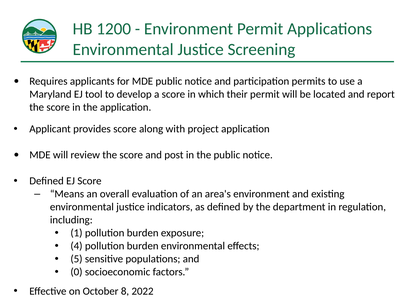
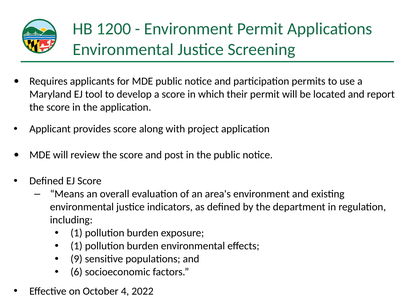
4: 4 -> 1 (76, 246)
5: 5 -> 9 (76, 259)
0: 0 -> 6 (76, 272)
8: 8 -> 4 (125, 291)
